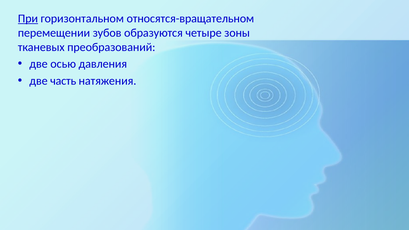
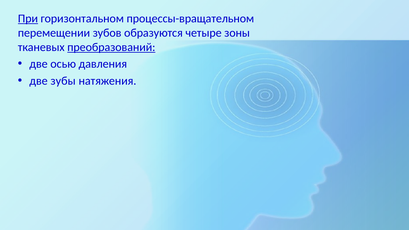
относятся-вращательном: относятся-вращательном -> процессы-вращательном (190, 19)
преобразований underline: none -> present (111, 47)
часть: часть -> зубы (63, 81)
